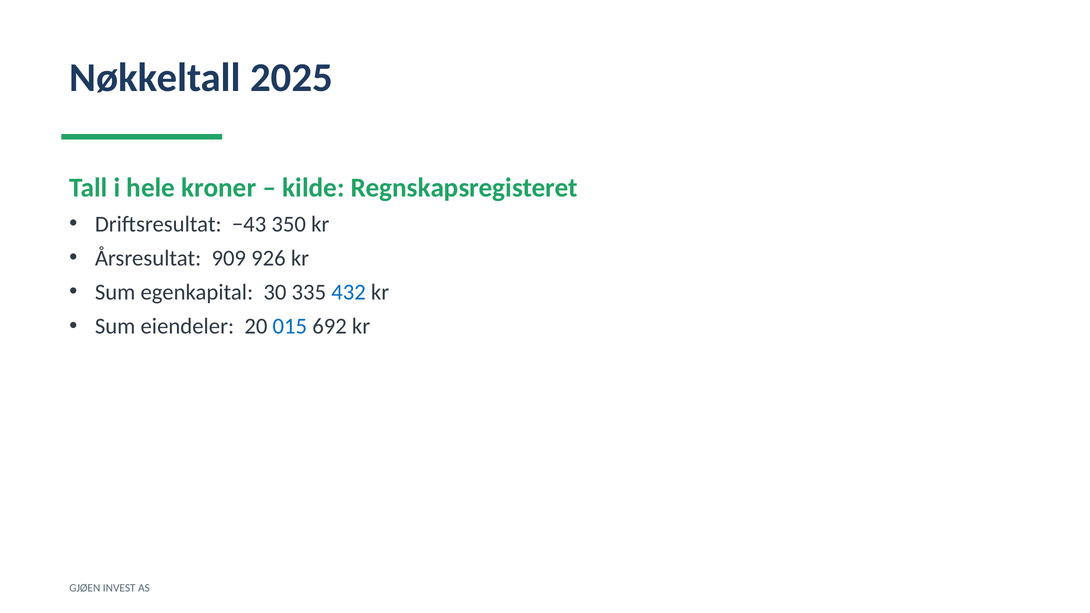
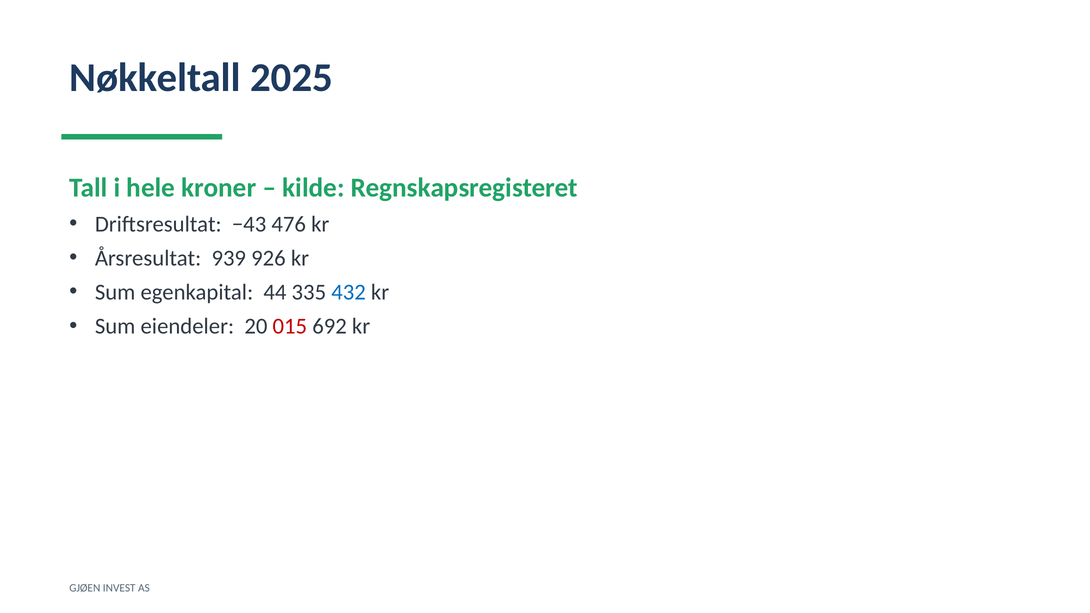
350: 350 -> 476 (289, 224)
909: 909 -> 939 (229, 258)
30: 30 -> 44 (275, 292)
015 colour: blue -> red (290, 326)
